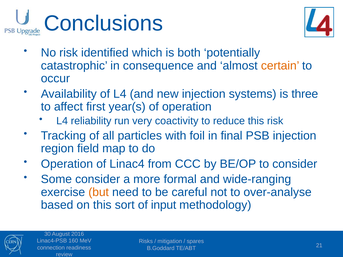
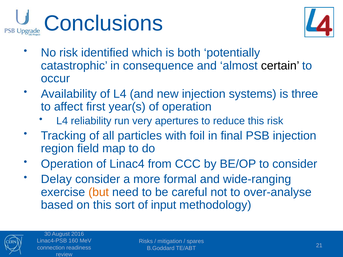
certain colour: orange -> black (280, 66)
coactivity: coactivity -> apertures (177, 121)
Some: Some -> Delay (56, 179)
